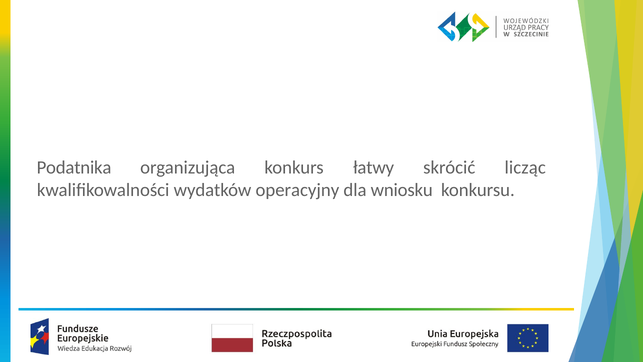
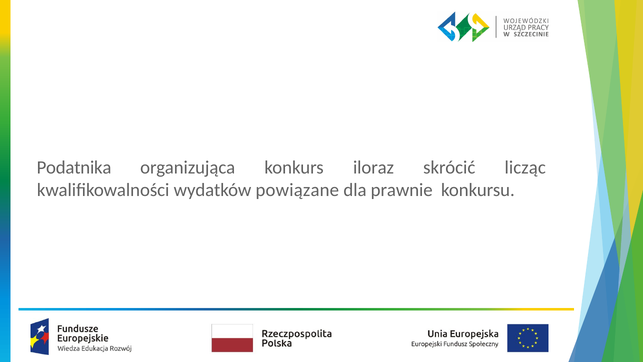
łatwy: łatwy -> iloraz (374, 167)
operacyjny: operacyjny -> powiązane (297, 190)
wniosku: wniosku -> prawnie (402, 190)
